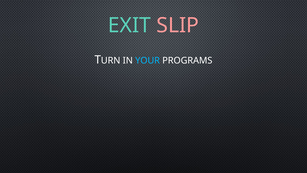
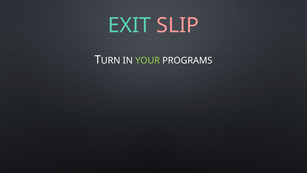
YOUR colour: light blue -> light green (148, 60)
